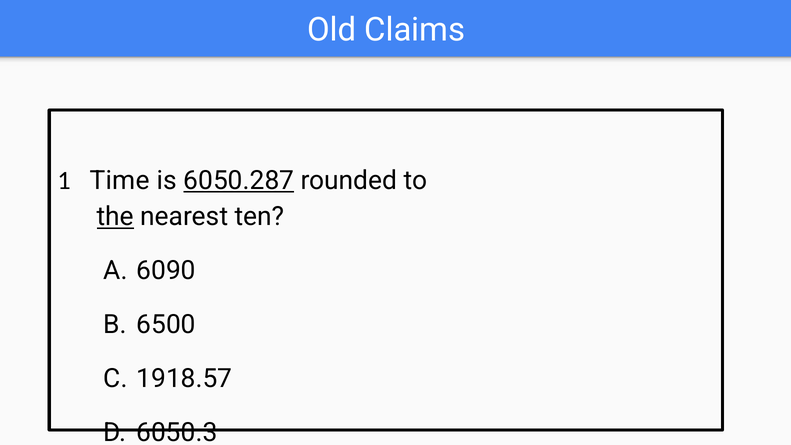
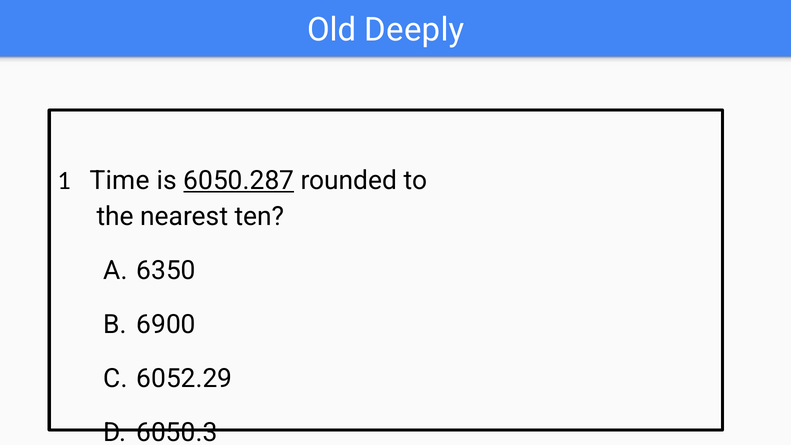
Claims: Claims -> Deeply (415, 30)
the underline: present -> none (115, 217)
6090: 6090 -> 6350 (166, 271)
6500: 6500 -> 6900 (166, 325)
1918.57: 1918.57 -> 6052.29 (184, 379)
